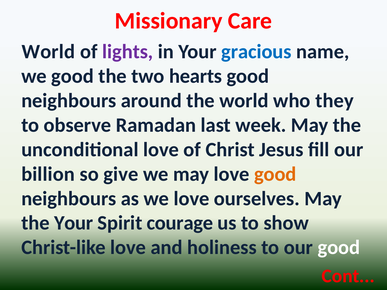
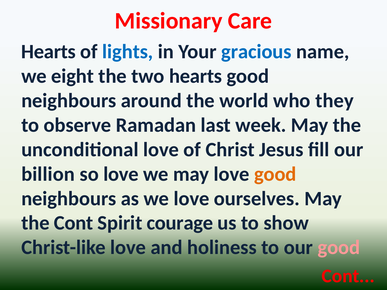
World: World -> Hearts (49, 52)
lights colour: purple -> blue (128, 52)
we good: good -> eight (73, 76)
so give: give -> love (121, 174)
the Your: Your -> Cont (74, 223)
good colour: white -> pink (339, 248)
